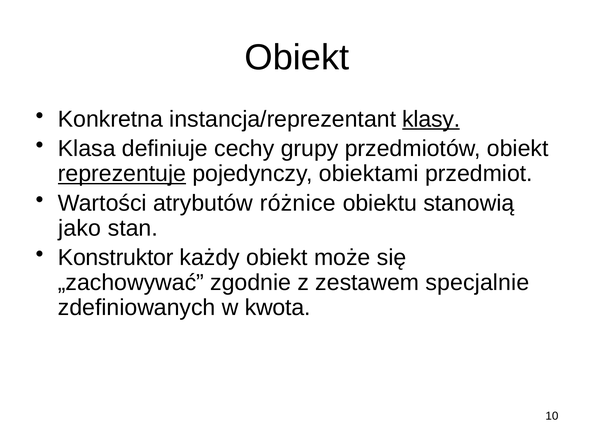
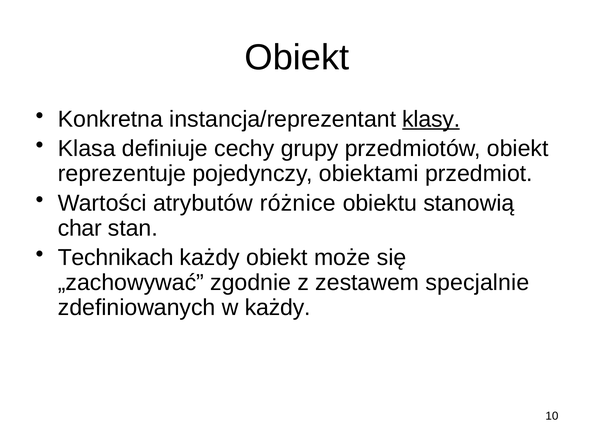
reprezentuje underline: present -> none (122, 174)
jako: jako -> char (80, 228)
Konstruktor: Konstruktor -> Technikach (116, 258)
w kwota: kwota -> każdy (278, 308)
